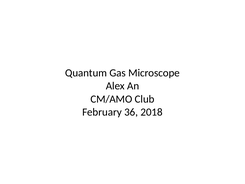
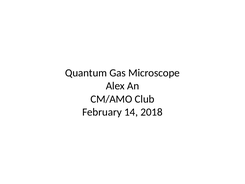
36: 36 -> 14 (131, 112)
